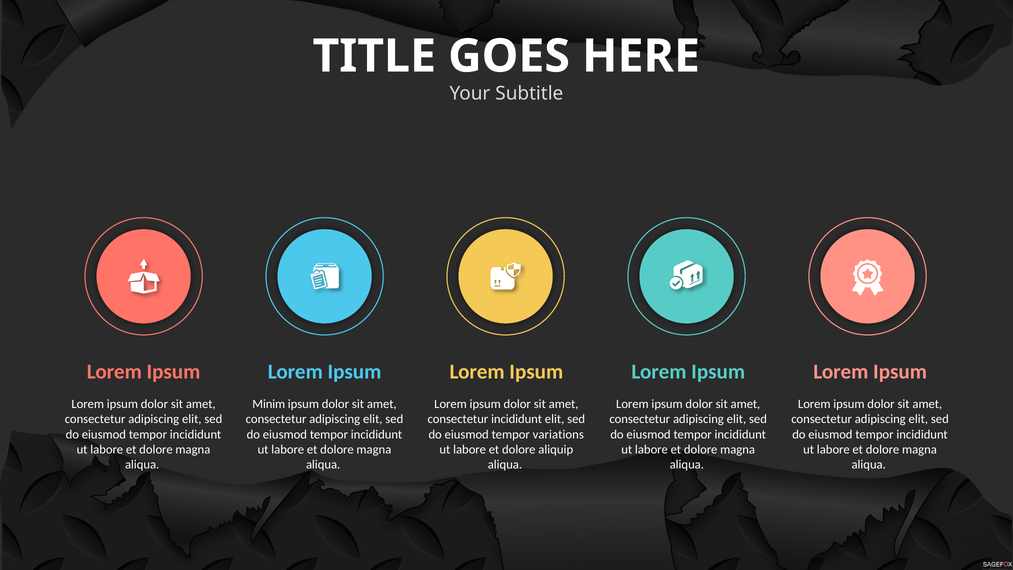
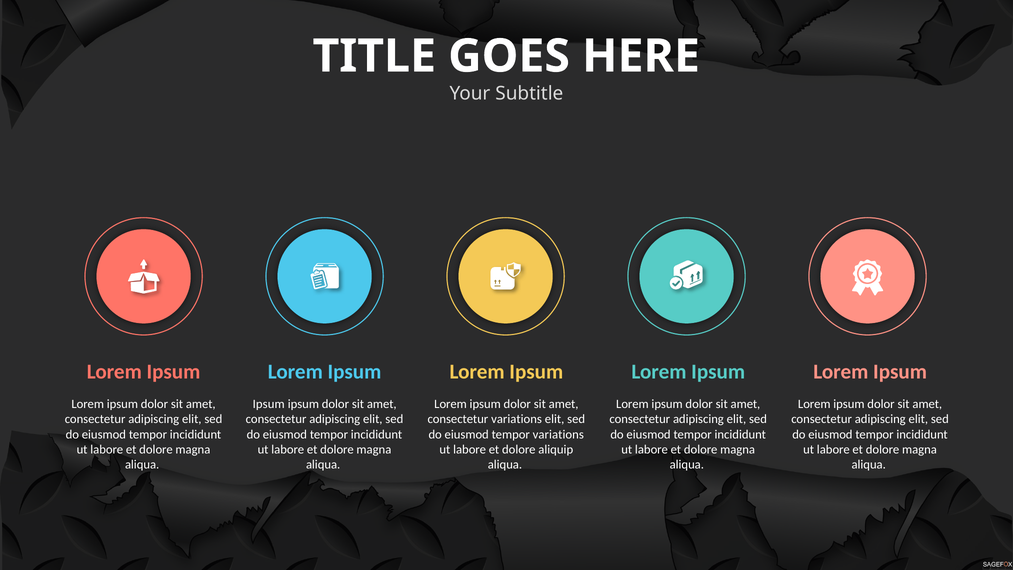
Minim: Minim -> Ipsum (269, 404)
consectetur incididunt: incididunt -> variations (517, 419)
